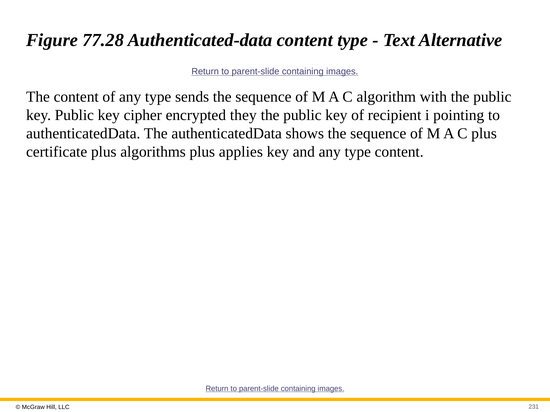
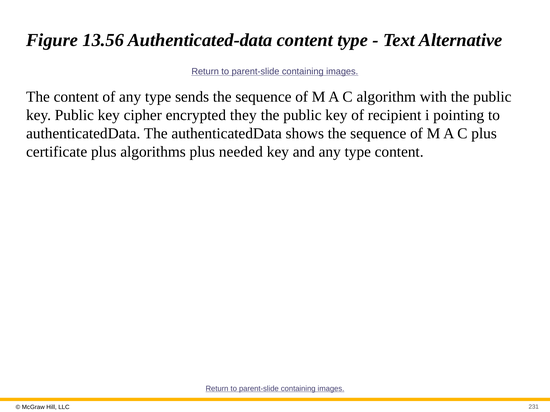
77.28: 77.28 -> 13.56 (103, 40)
applies: applies -> needed (241, 152)
